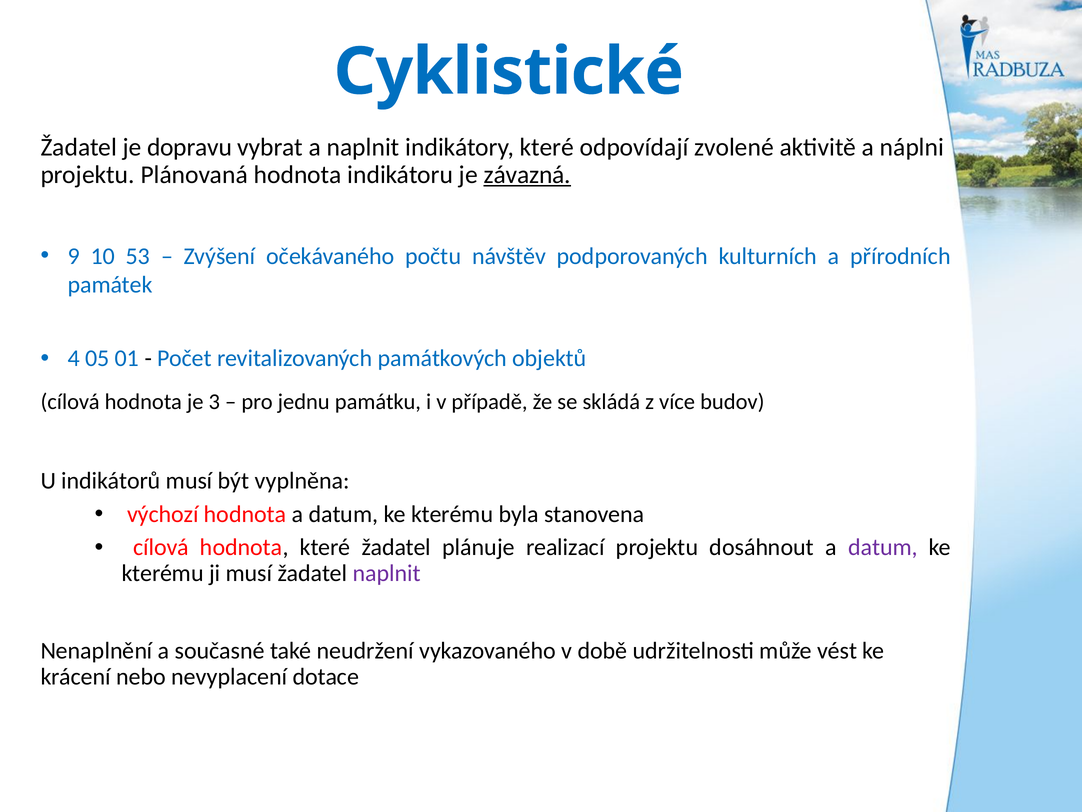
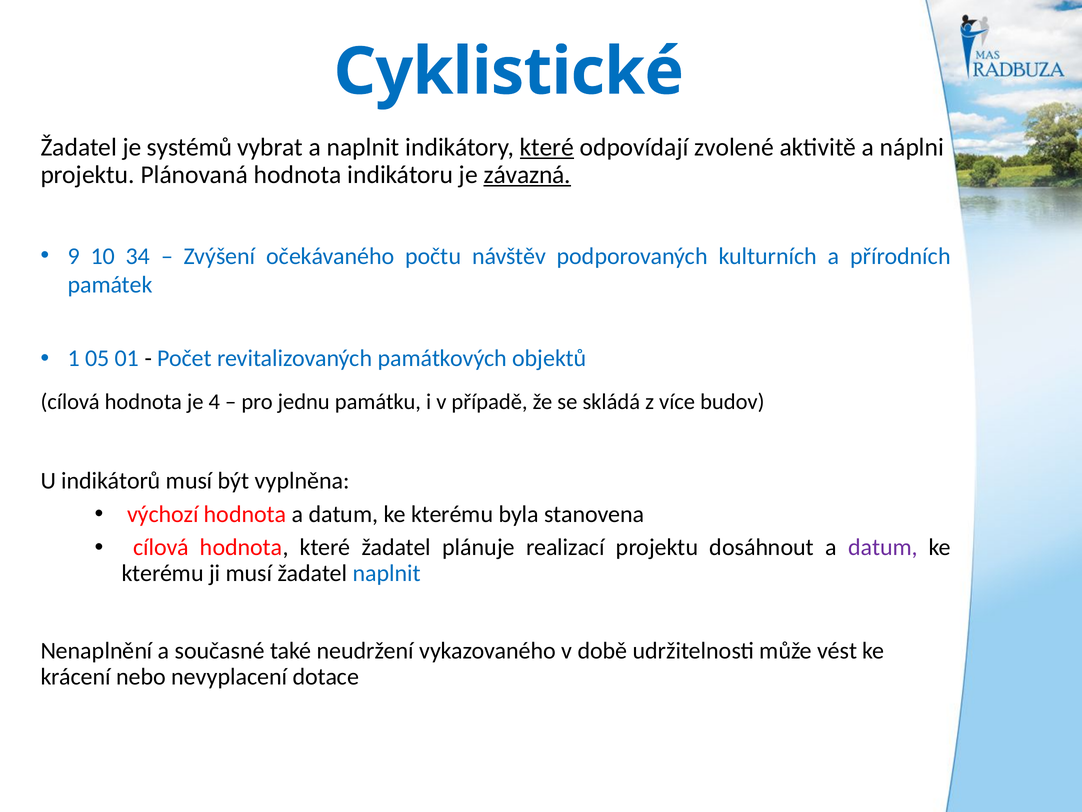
dopravu: dopravu -> systémů (190, 147)
které underline: none -> present (547, 147)
53: 53 -> 34 (138, 256)
4: 4 -> 1 (74, 358)
3: 3 -> 4 (214, 402)
naplnit colour: purple -> blue (387, 573)
